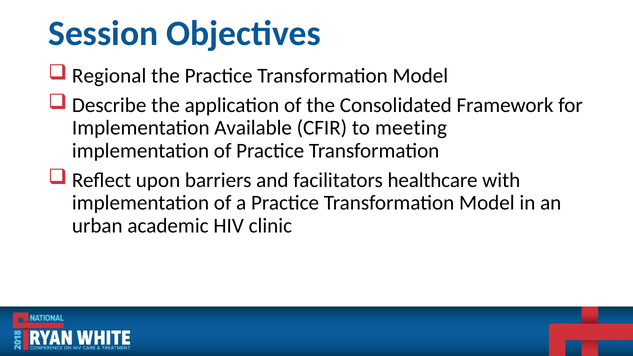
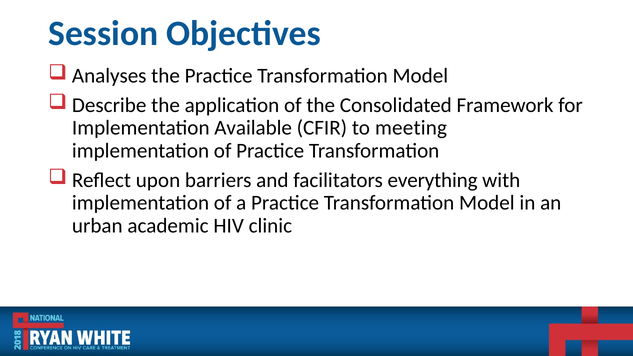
Regional: Regional -> Analyses (109, 76)
healthcare: healthcare -> everything (433, 180)
